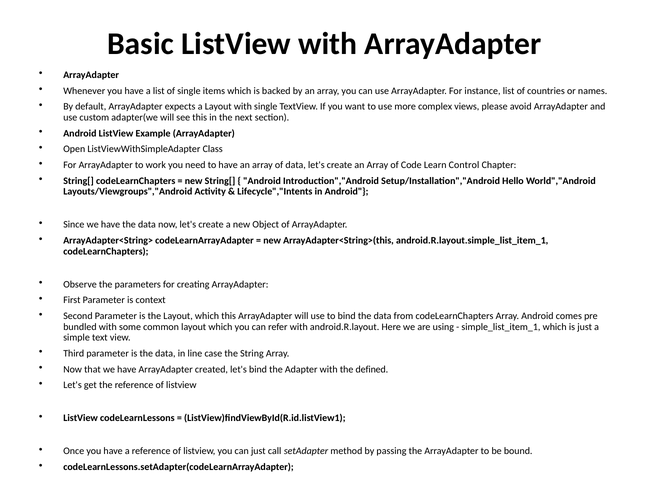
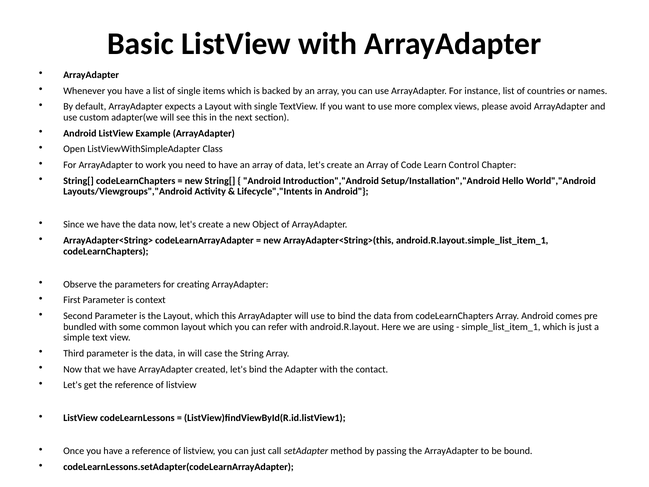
in line: line -> will (195, 353)
defined: defined -> contact (372, 369)
